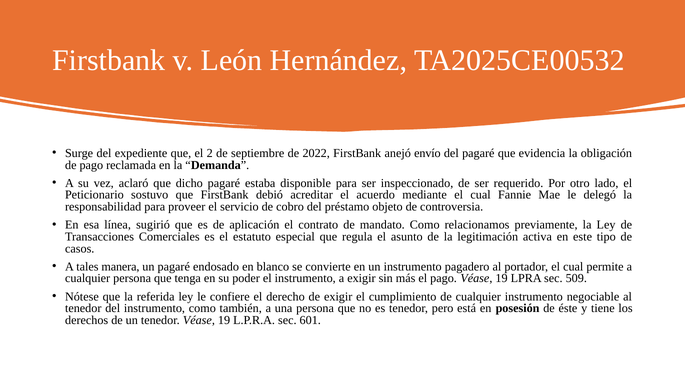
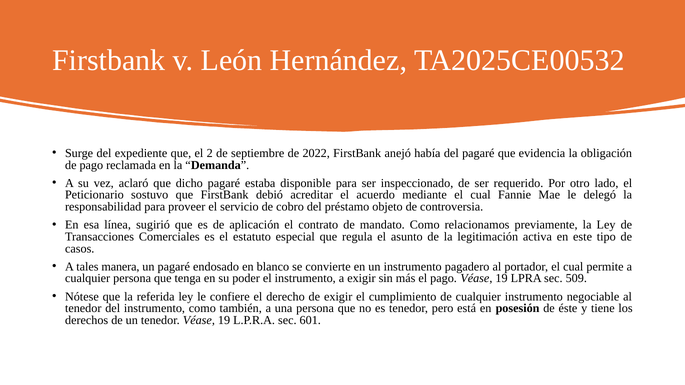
envío: envío -> había (427, 153)
